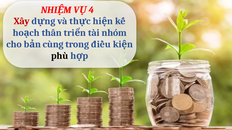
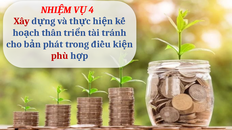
nhóm: nhóm -> tránh (114, 33)
cùng: cùng -> phát (53, 44)
phù colour: black -> red (60, 56)
